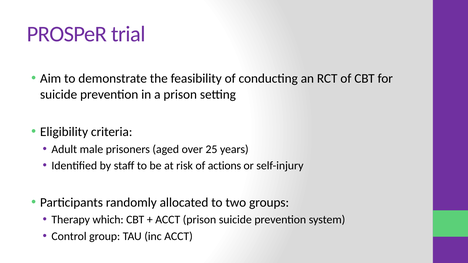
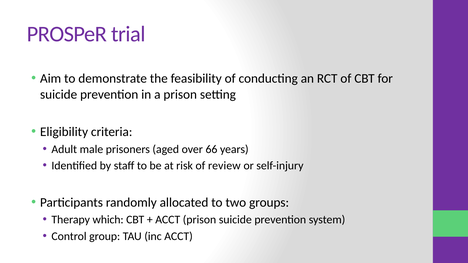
25: 25 -> 66 (211, 149)
actions: actions -> review (224, 166)
